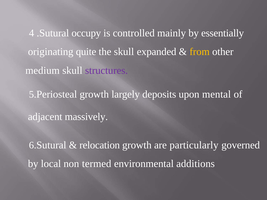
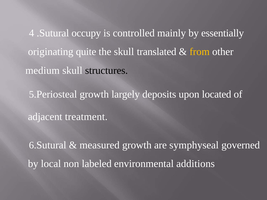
expanded: expanded -> translated (157, 52)
structures colour: purple -> black (106, 71)
mental: mental -> located (217, 94)
massively: massively -> treatment (86, 117)
relocation: relocation -> measured (100, 145)
particularly: particularly -> symphyseal (194, 145)
termed: termed -> labeled (97, 164)
